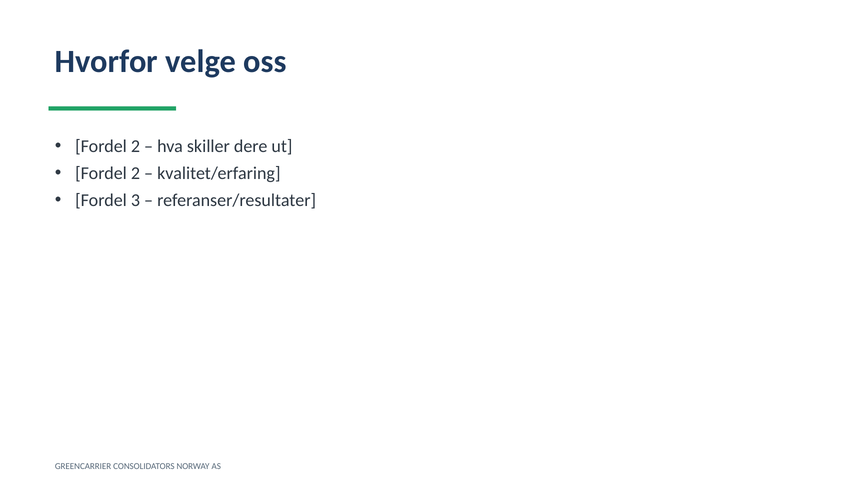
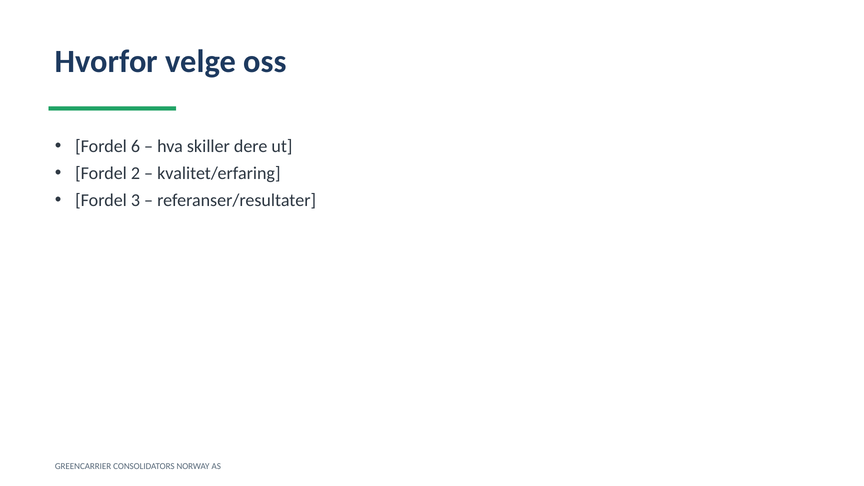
2: 2 -> 6 (135, 146)
